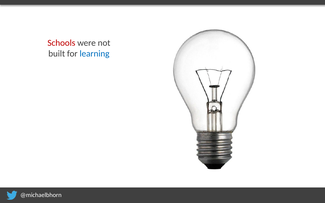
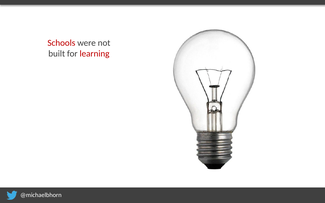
learning colour: blue -> red (95, 54)
